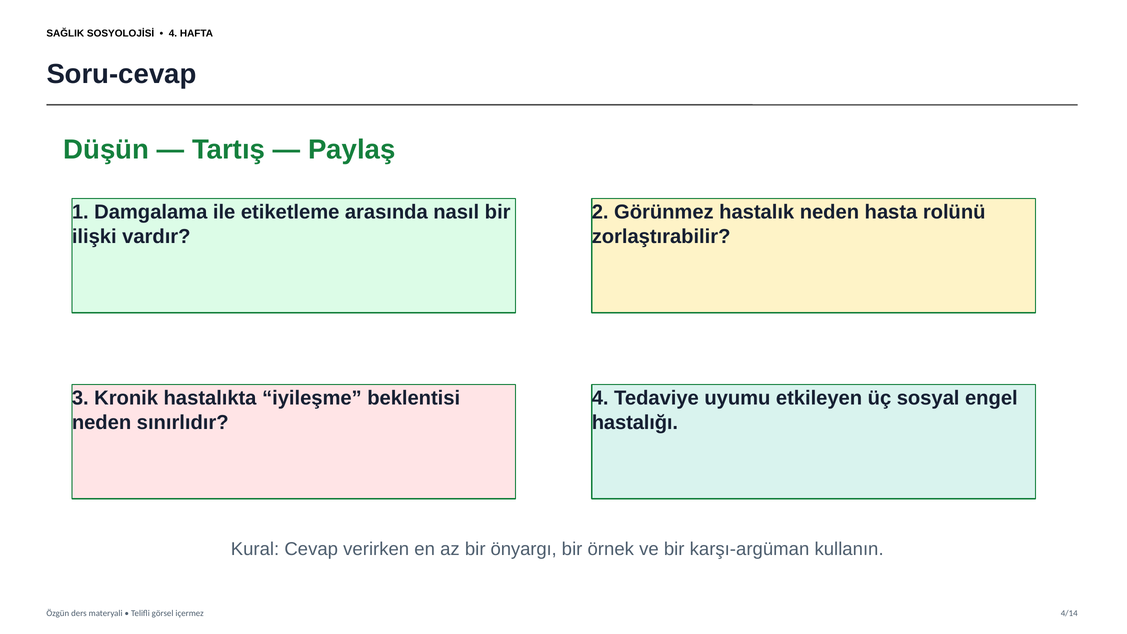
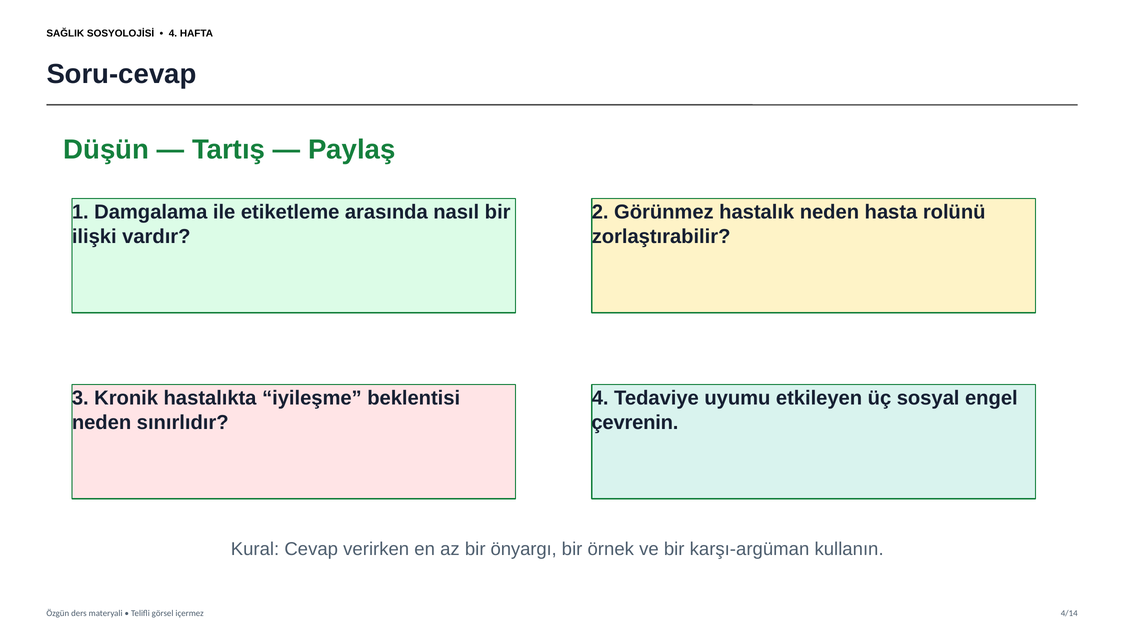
hastalığı: hastalığı -> çevrenin (635, 422)
